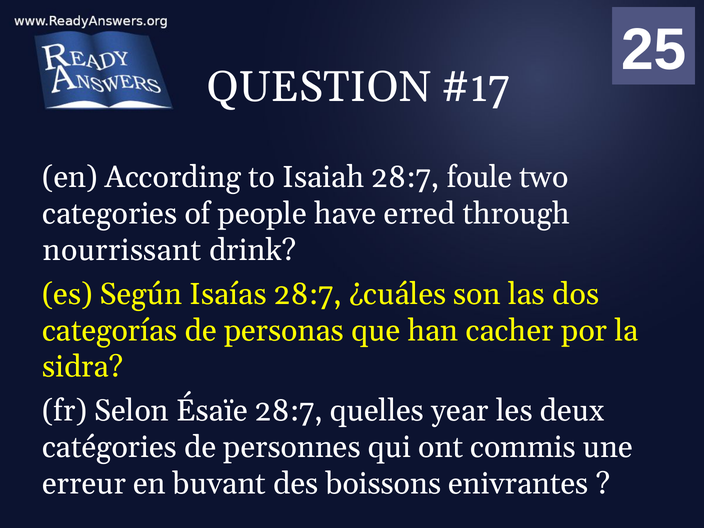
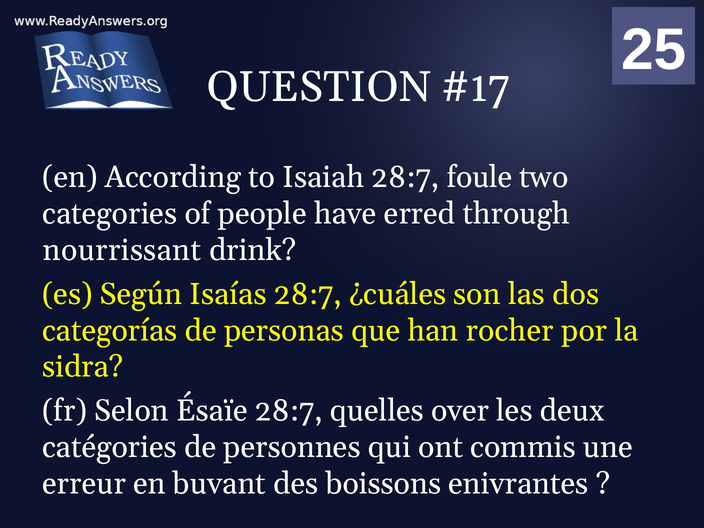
cacher: cacher -> rocher (510, 331)
year: year -> over (460, 411)
